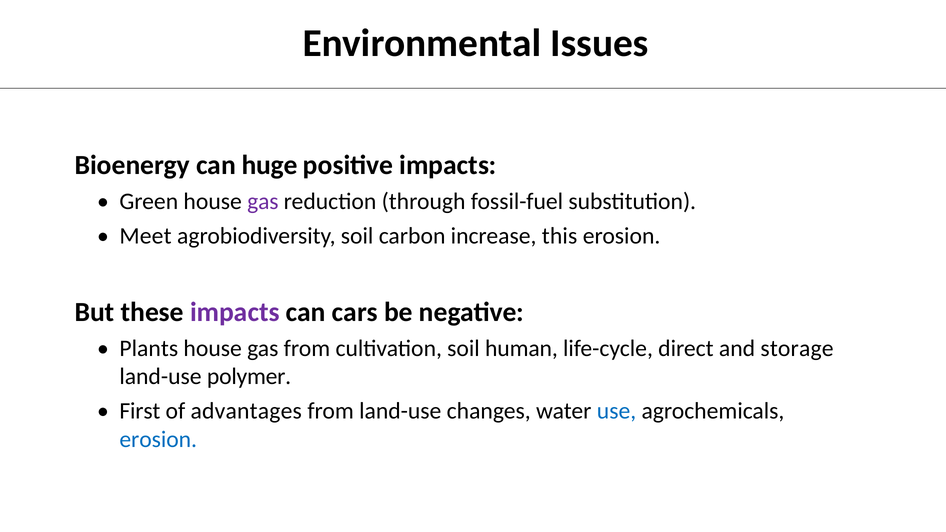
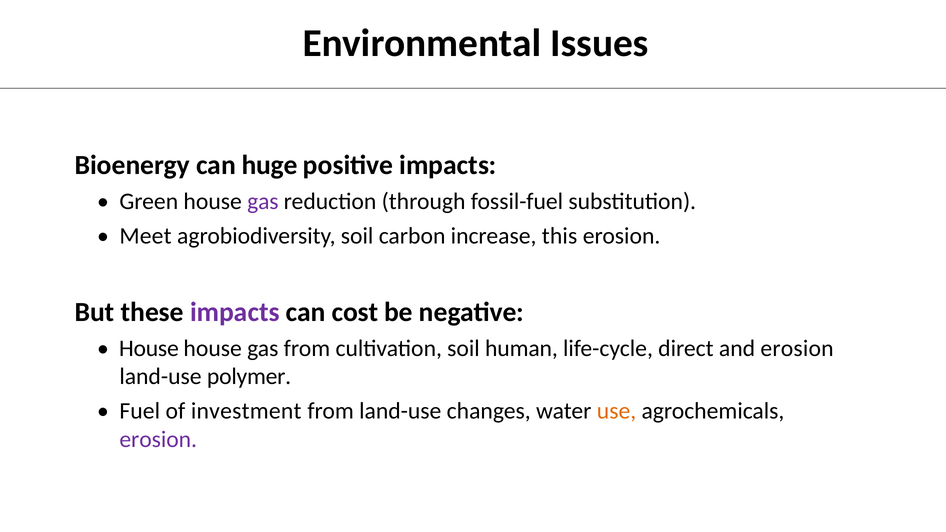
cars: cars -> cost (355, 312)
Plants: Plants -> House (149, 348)
and storage: storage -> erosion (797, 348)
First: First -> Fuel (140, 411)
advantages: advantages -> investment (246, 411)
use colour: blue -> orange (617, 411)
erosion colour: blue -> purple (158, 439)
